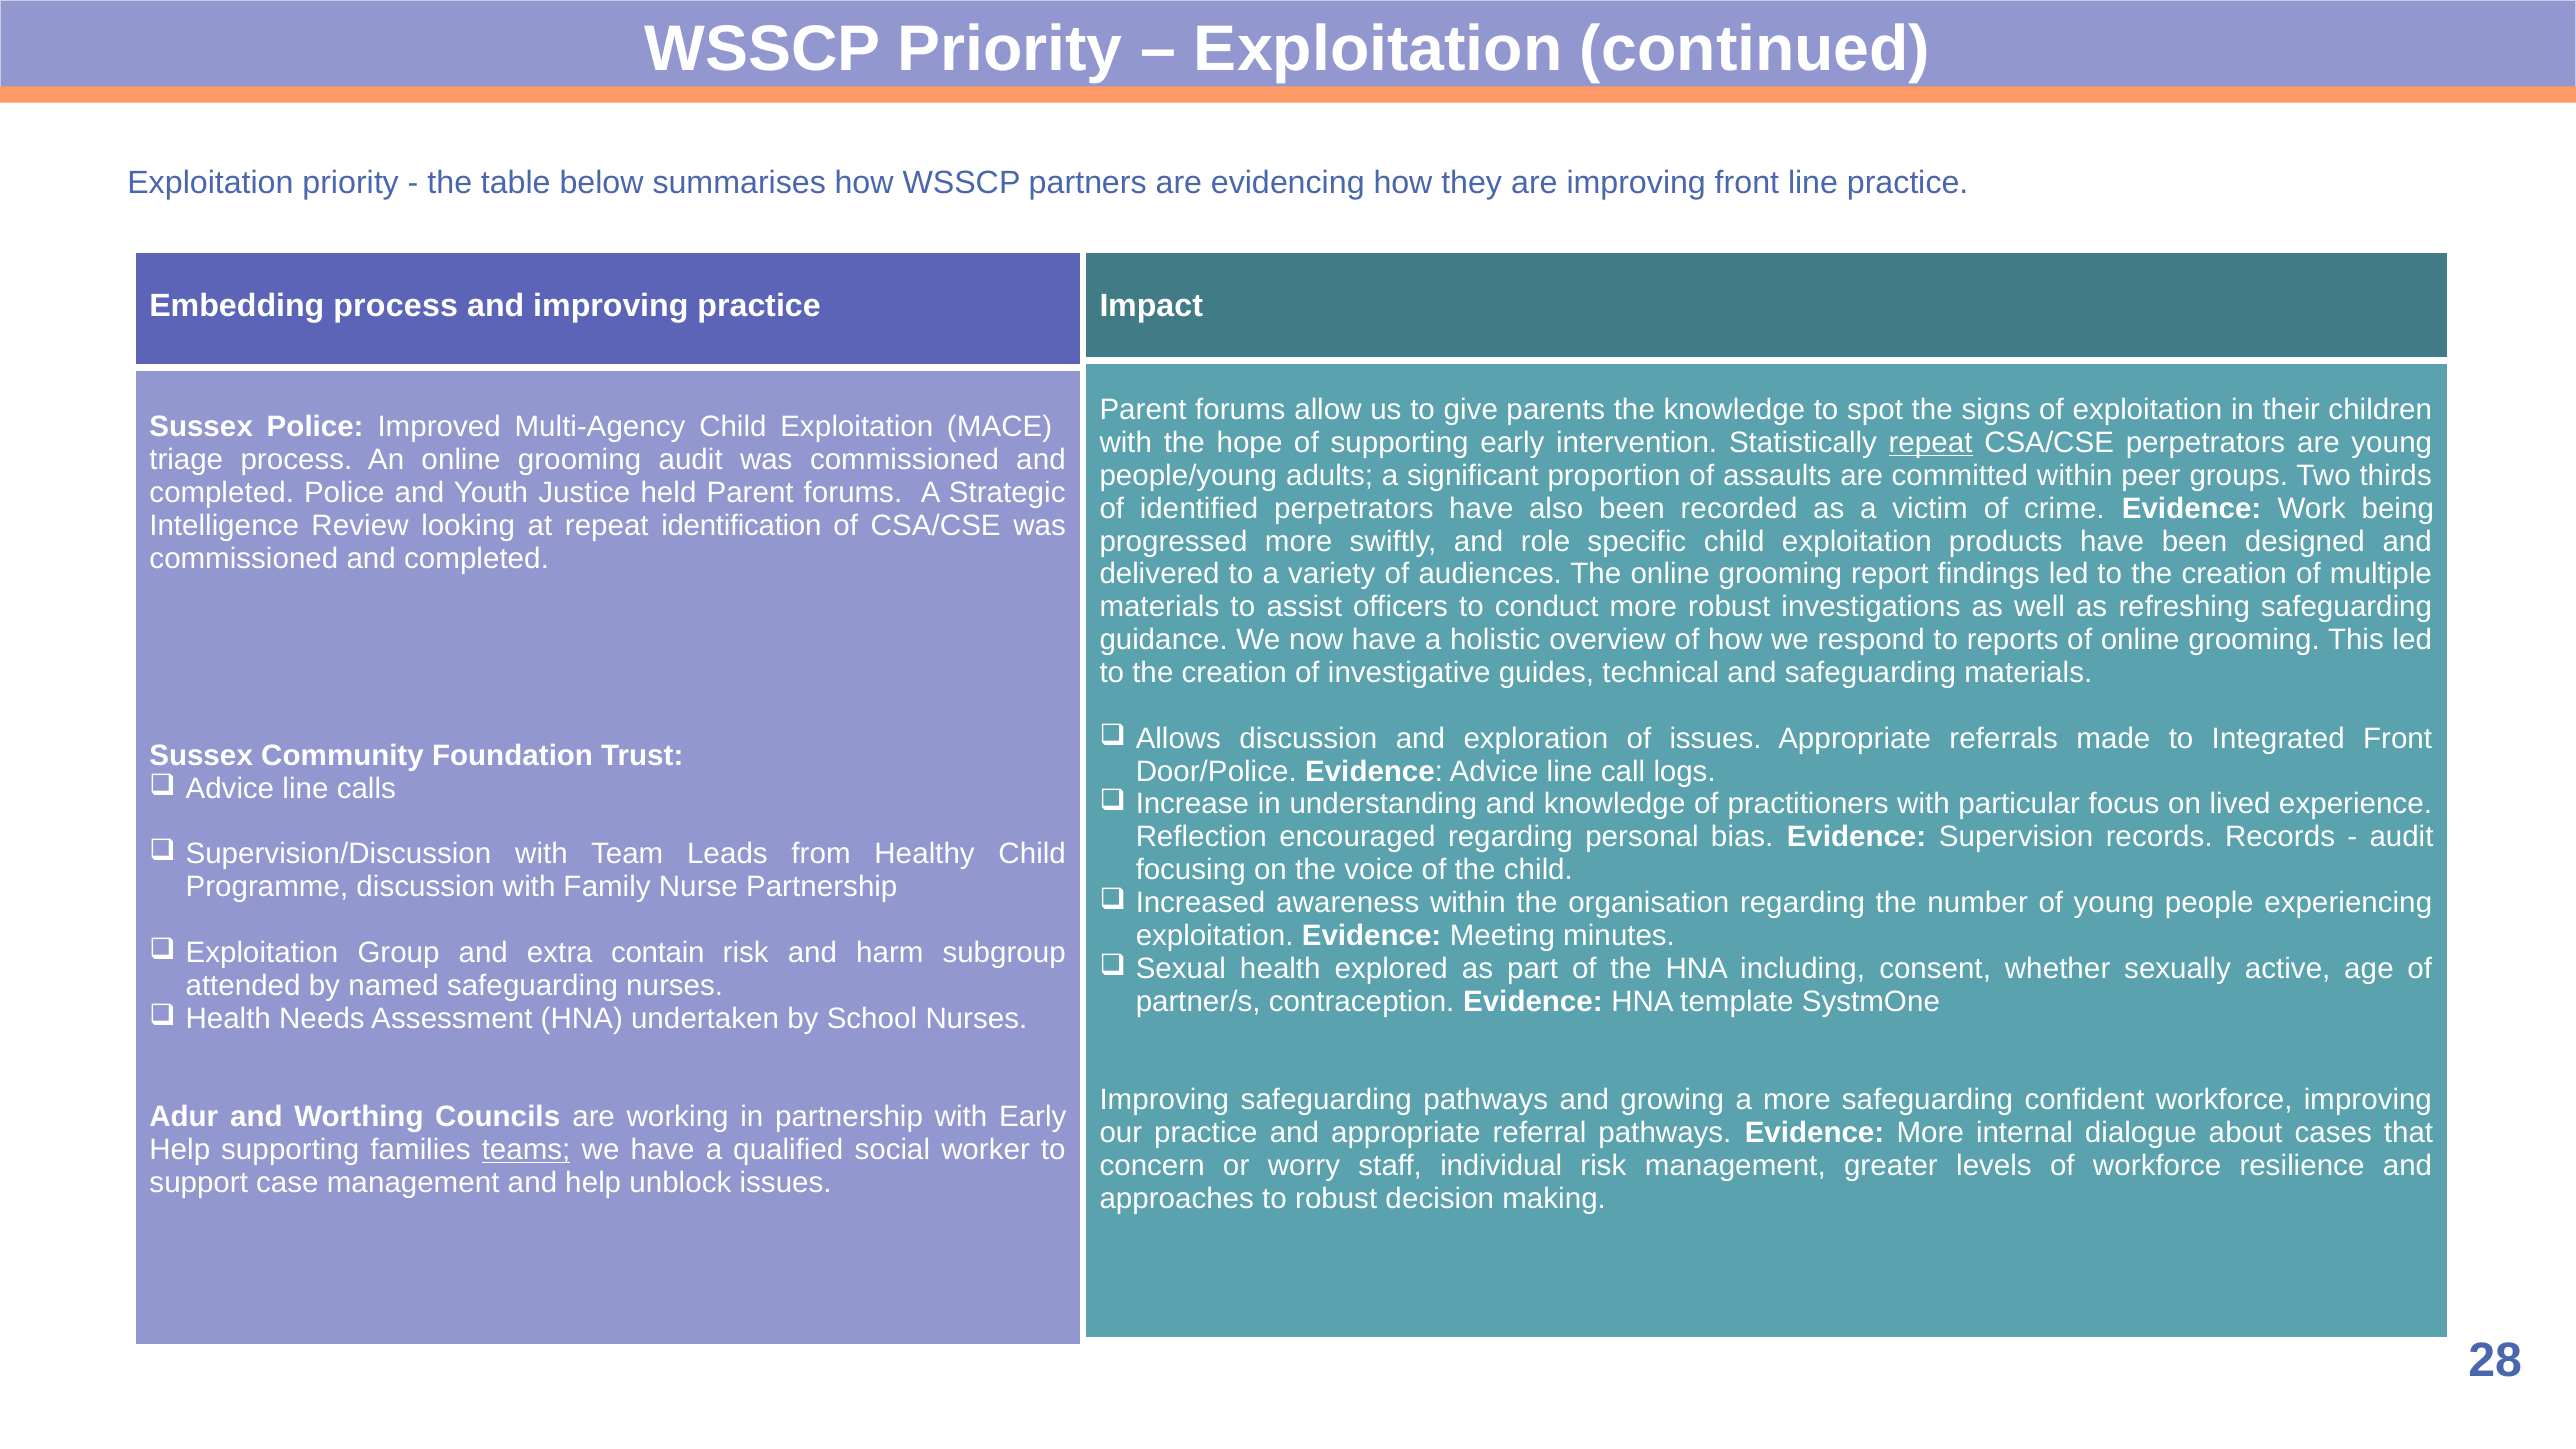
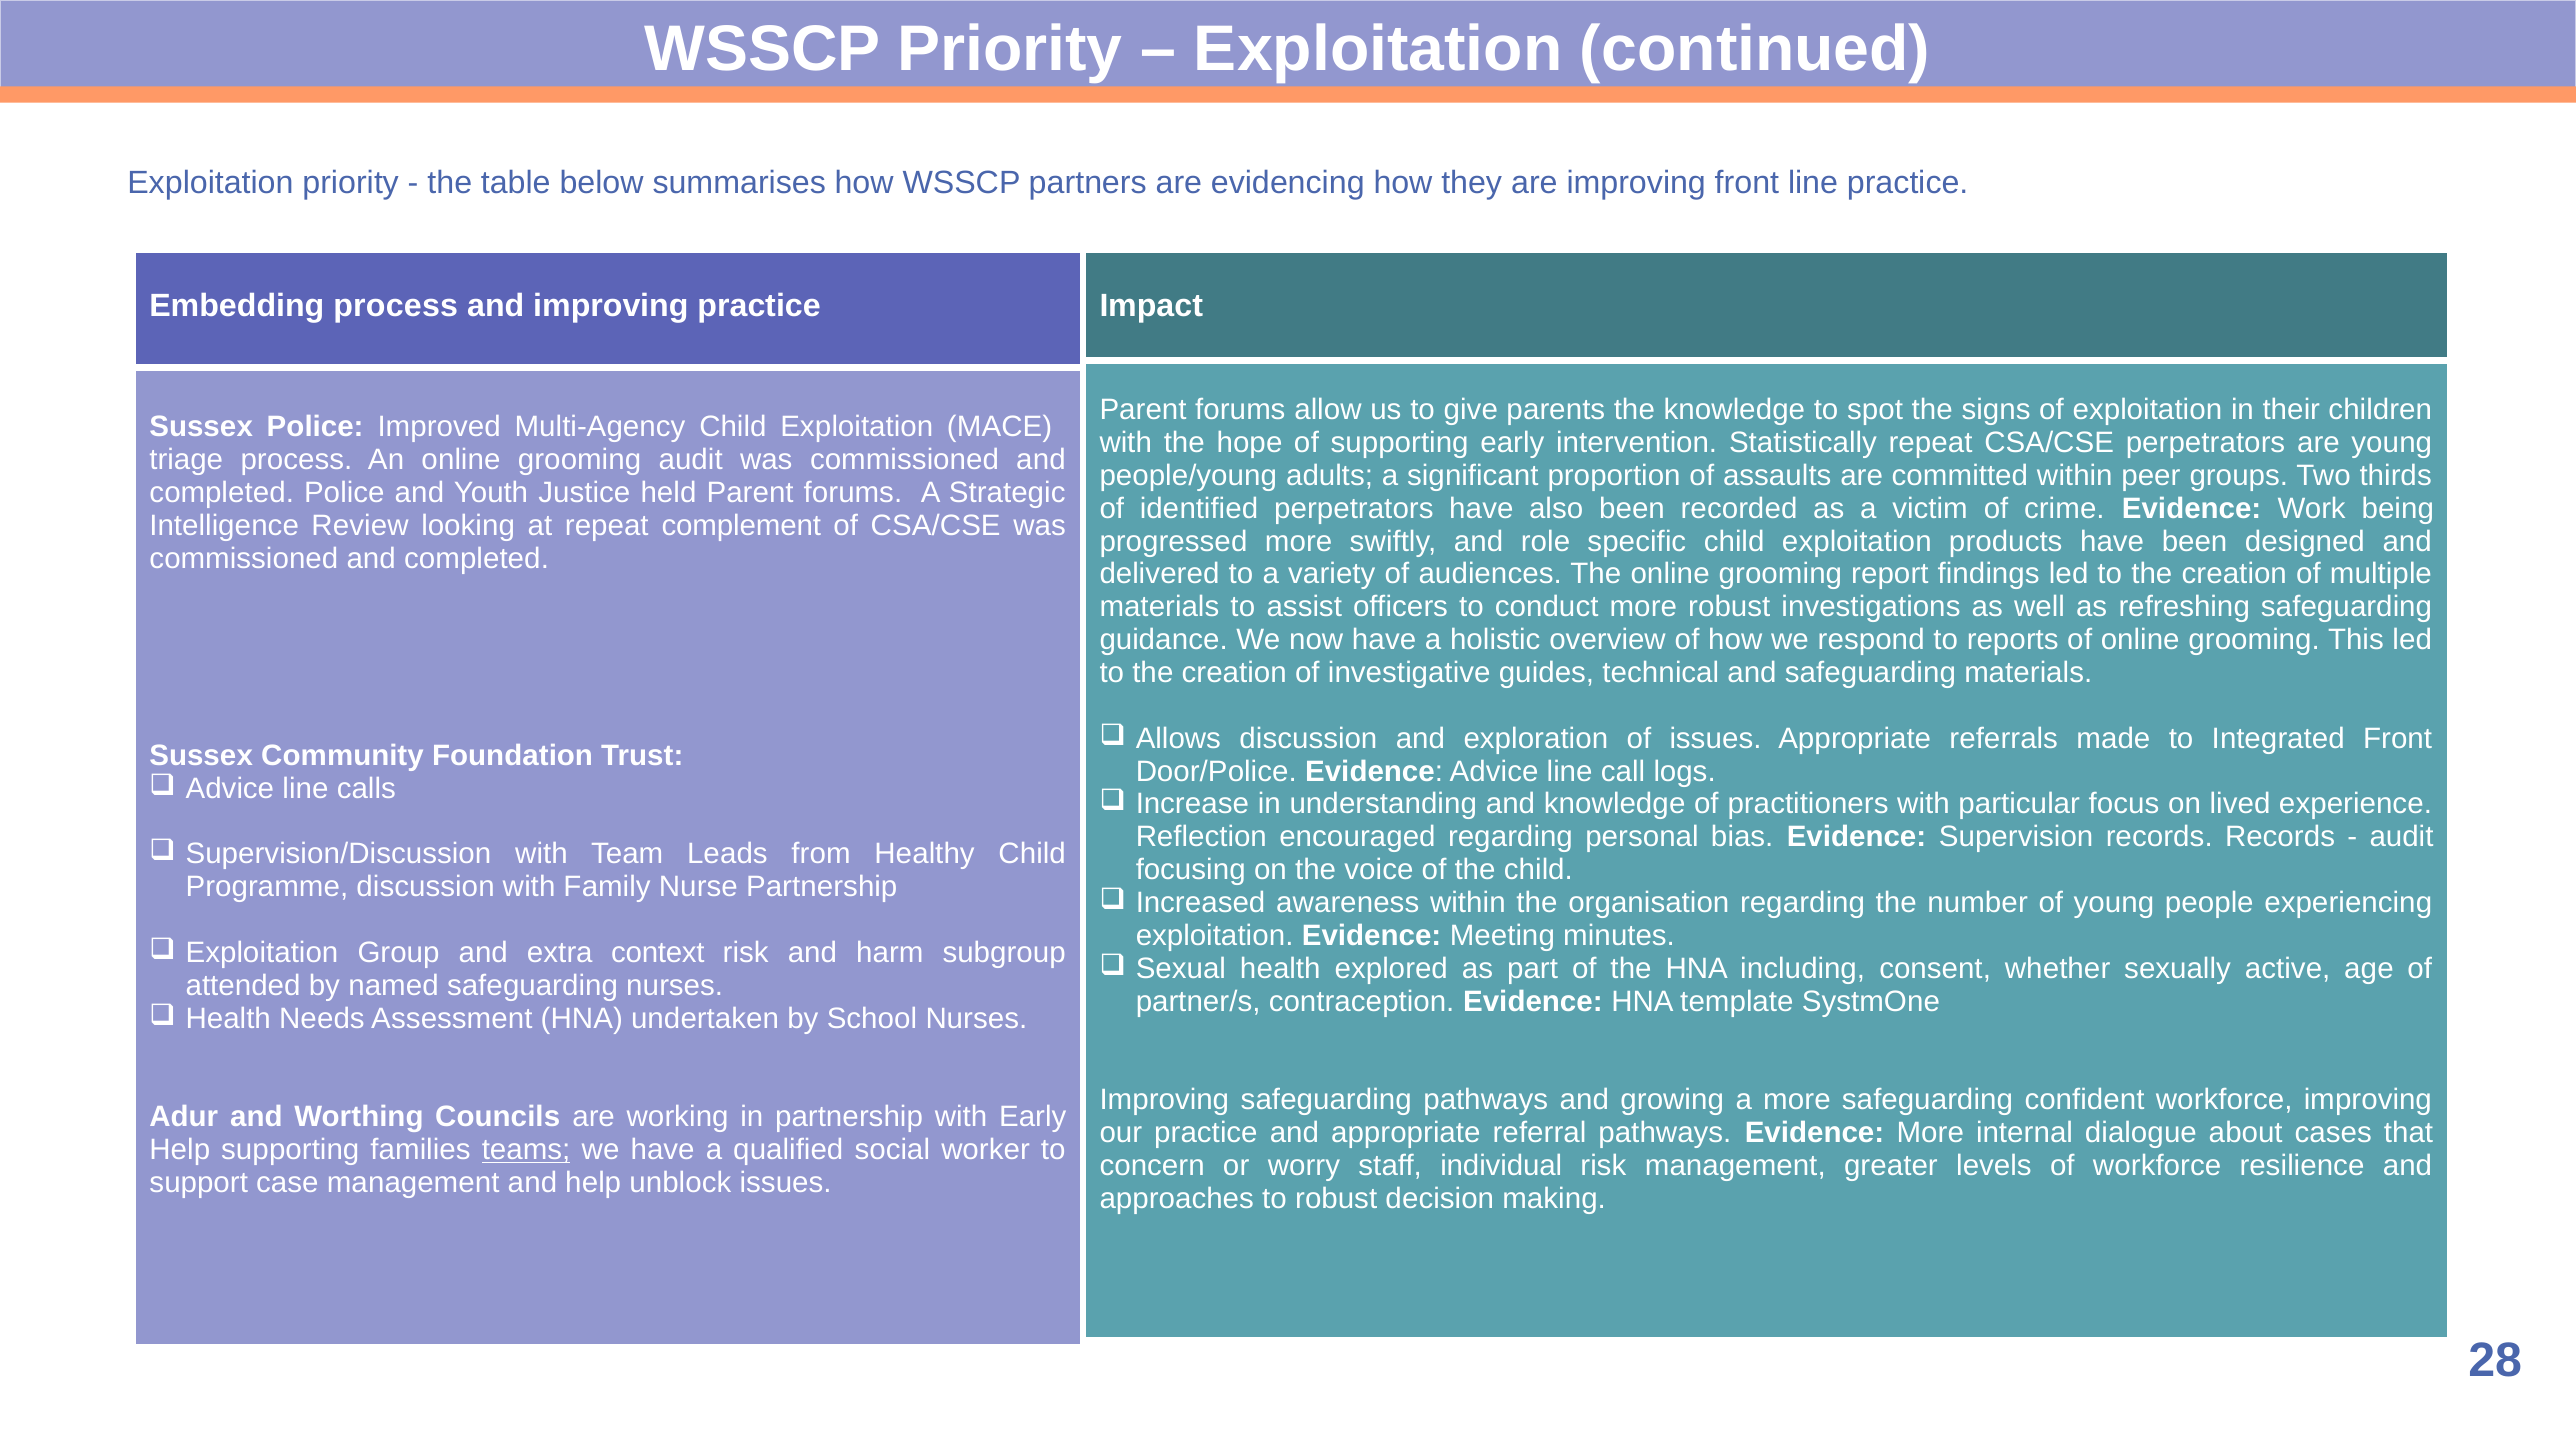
repeat underline: present -> none (1931, 443)
identification: identification -> complement (741, 526)
contain: contain -> context (658, 953)
